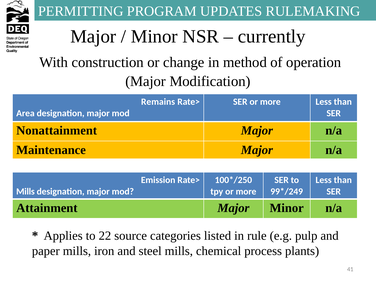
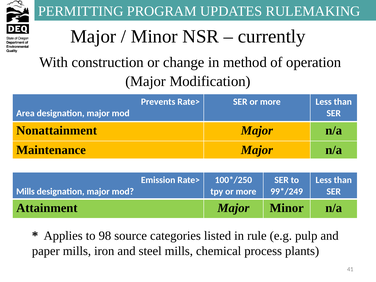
Remains: Remains -> Prevents (158, 102)
22: 22 -> 98 (105, 236)
